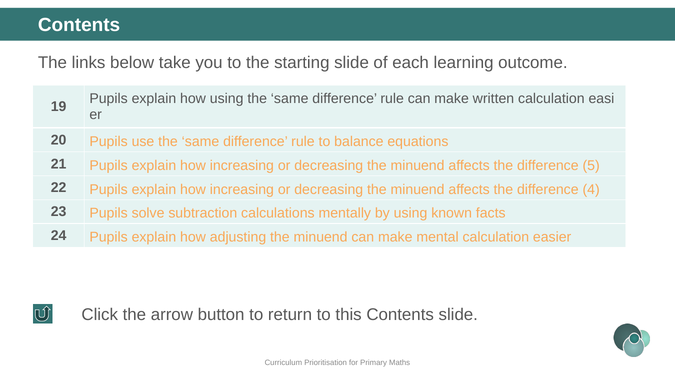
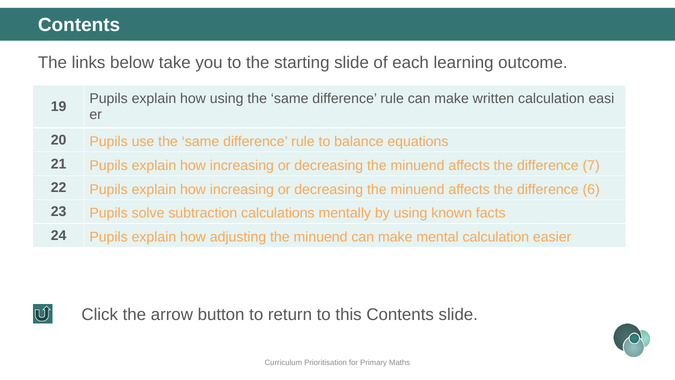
5: 5 -> 7 (591, 165)
4: 4 -> 6 (591, 189)
